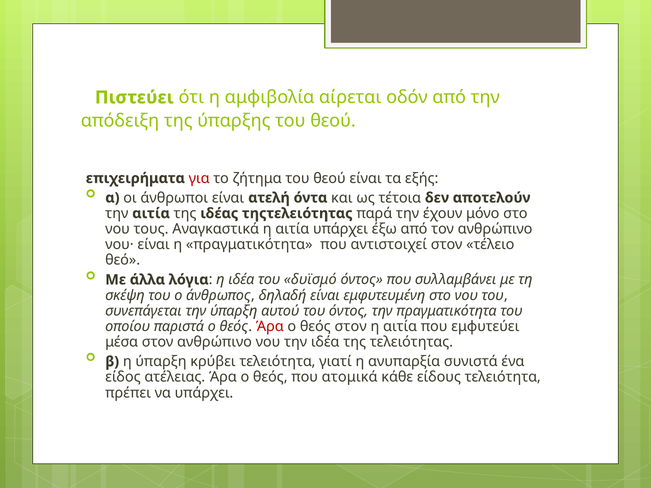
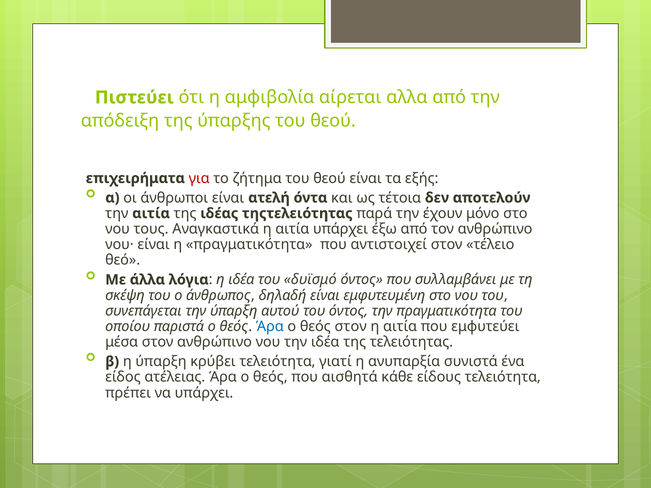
οδόν: οδόν -> αλλα (407, 98)
Άρα colour: red -> blue (270, 327)
ατομικά: ατομικά -> αισθητά (350, 377)
